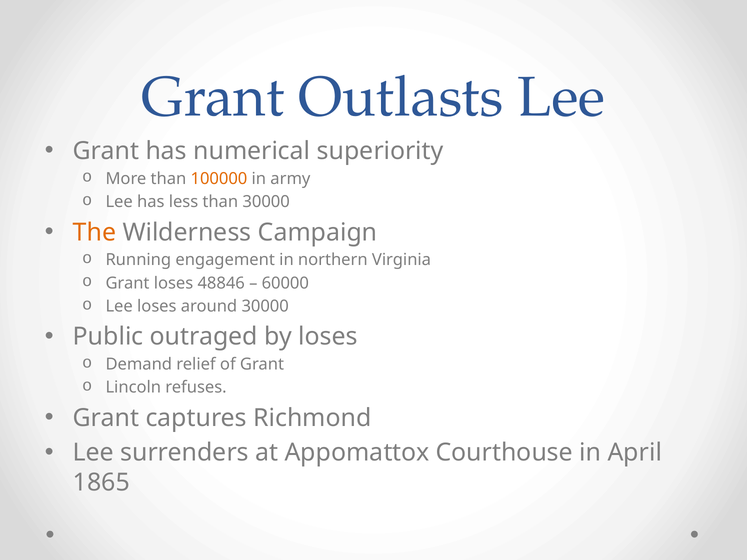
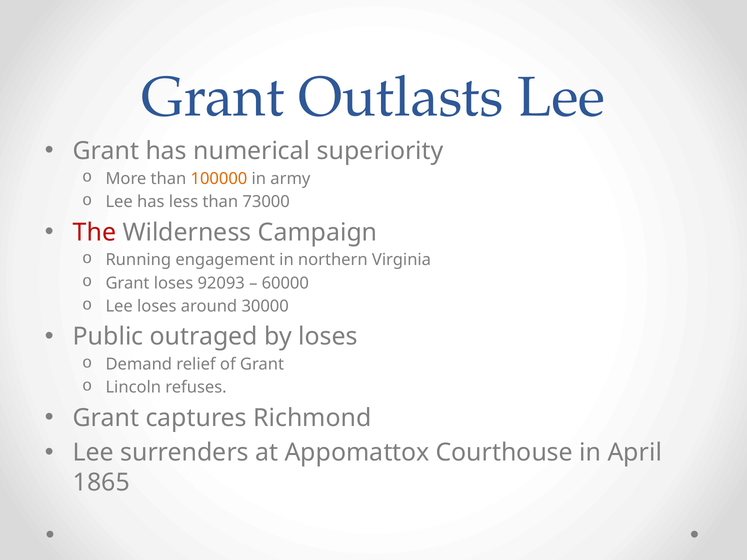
than 30000: 30000 -> 73000 (266, 202)
The colour: orange -> red (94, 232)
48846: 48846 -> 92093 (221, 283)
